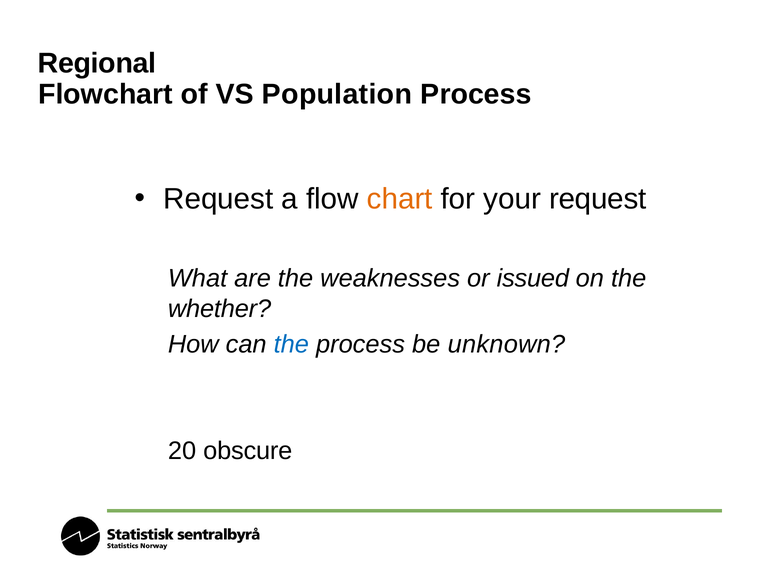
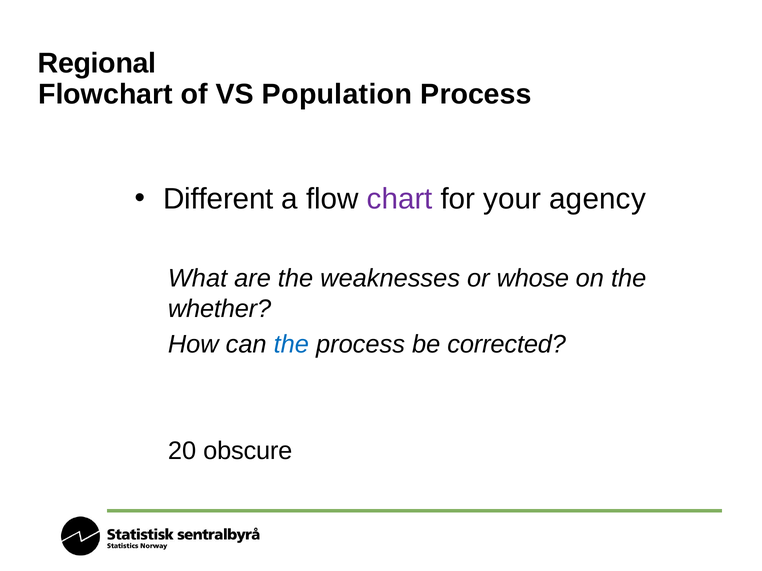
Request: Request -> Different (218, 199)
chart colour: orange -> purple (400, 199)
your request: request -> agency (598, 199)
issued: issued -> whose (533, 279)
unknown: unknown -> corrected (507, 345)
